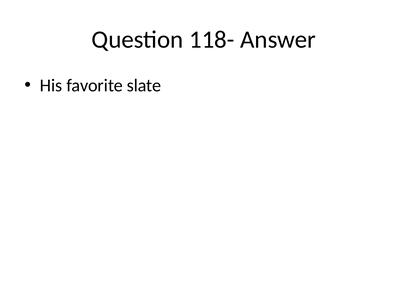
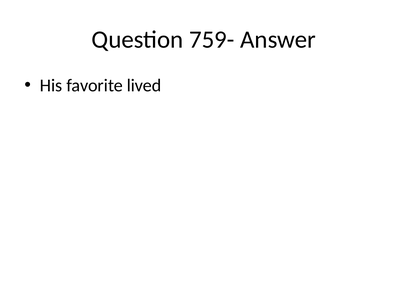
118-: 118- -> 759- (212, 39)
slate: slate -> lived (144, 86)
